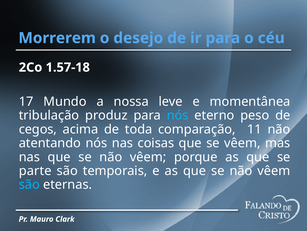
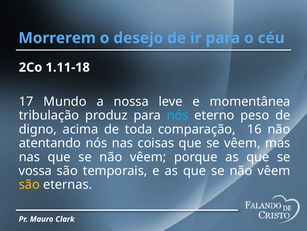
1.57-18: 1.57-18 -> 1.11-18 (68, 67)
cegos: cegos -> digno (38, 129)
11: 11 -> 16 (254, 129)
parte: parte -> vossa (35, 170)
são colour: light blue -> yellow (29, 184)
